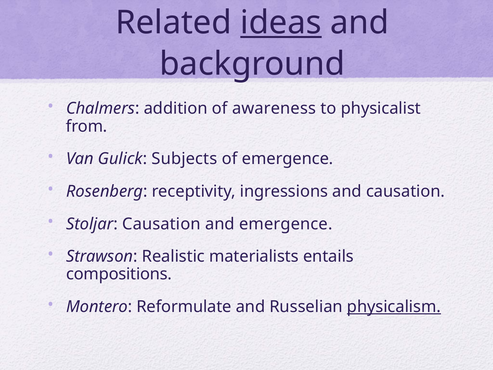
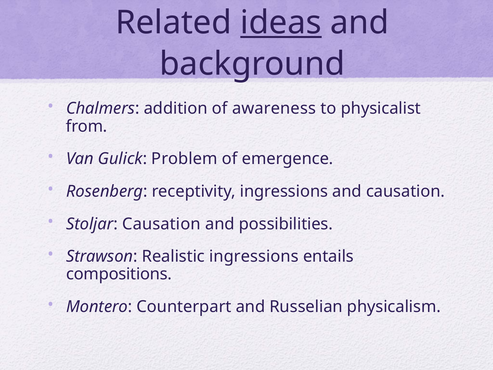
Subjects: Subjects -> Problem (184, 159)
and emergence: emergence -> possibilities (286, 224)
Realistic materialists: materialists -> ingressions (254, 256)
Reformulate: Reformulate -> Counterpart (184, 307)
physicalism underline: present -> none (394, 307)
